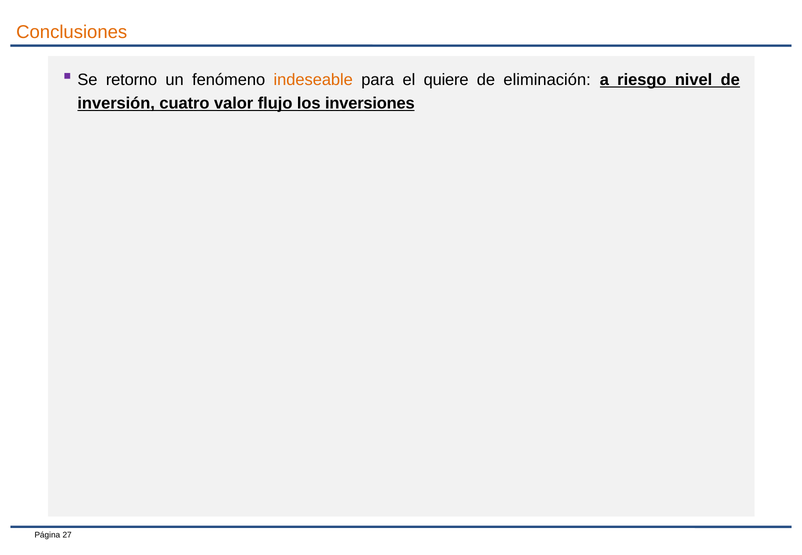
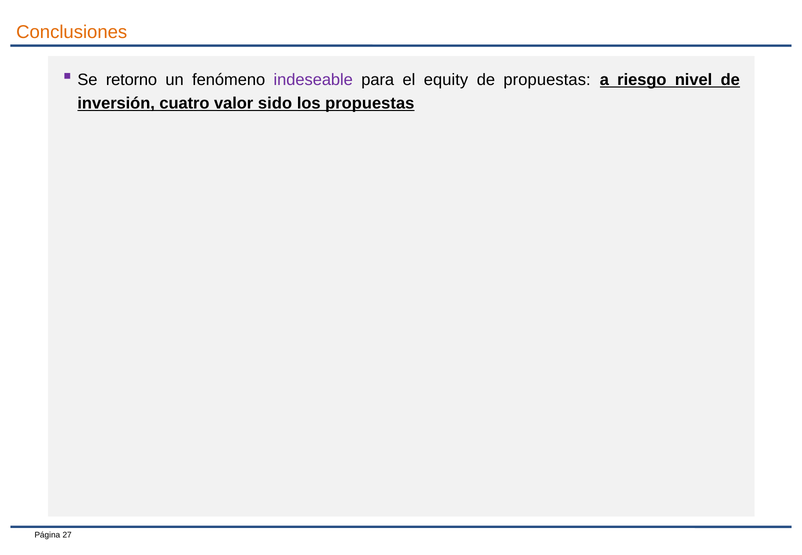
indeseable colour: orange -> purple (313, 80)
quiere: quiere -> equity (446, 80)
de eliminación: eliminación -> propuestas (547, 80)
flujo: flujo -> sido (275, 103)
los inversiones: inversiones -> propuestas (370, 103)
